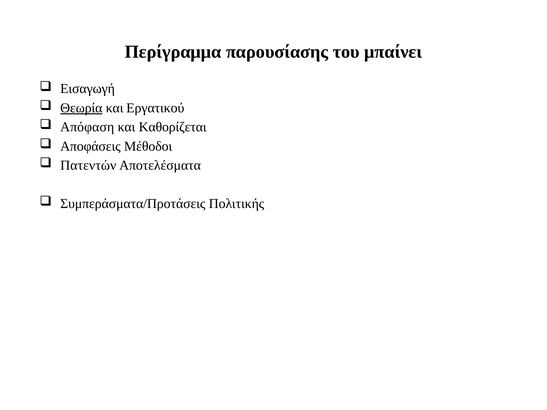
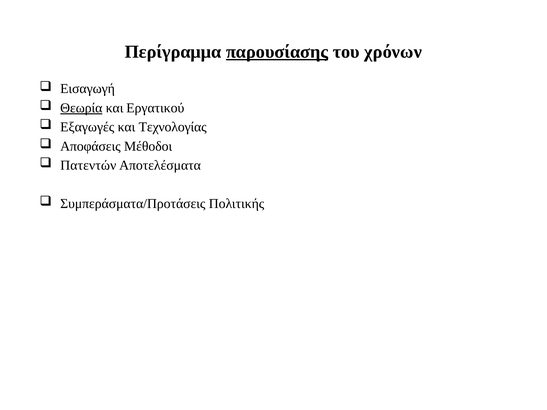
παρουσίασης underline: none -> present (277, 52)
μπαίνει: μπαίνει -> χρόνων (393, 52)
Απόφαση: Απόφαση -> Εξαγωγές (87, 127)
Καθορίζεται: Καθορίζεται -> Τεχνολογίας (173, 127)
